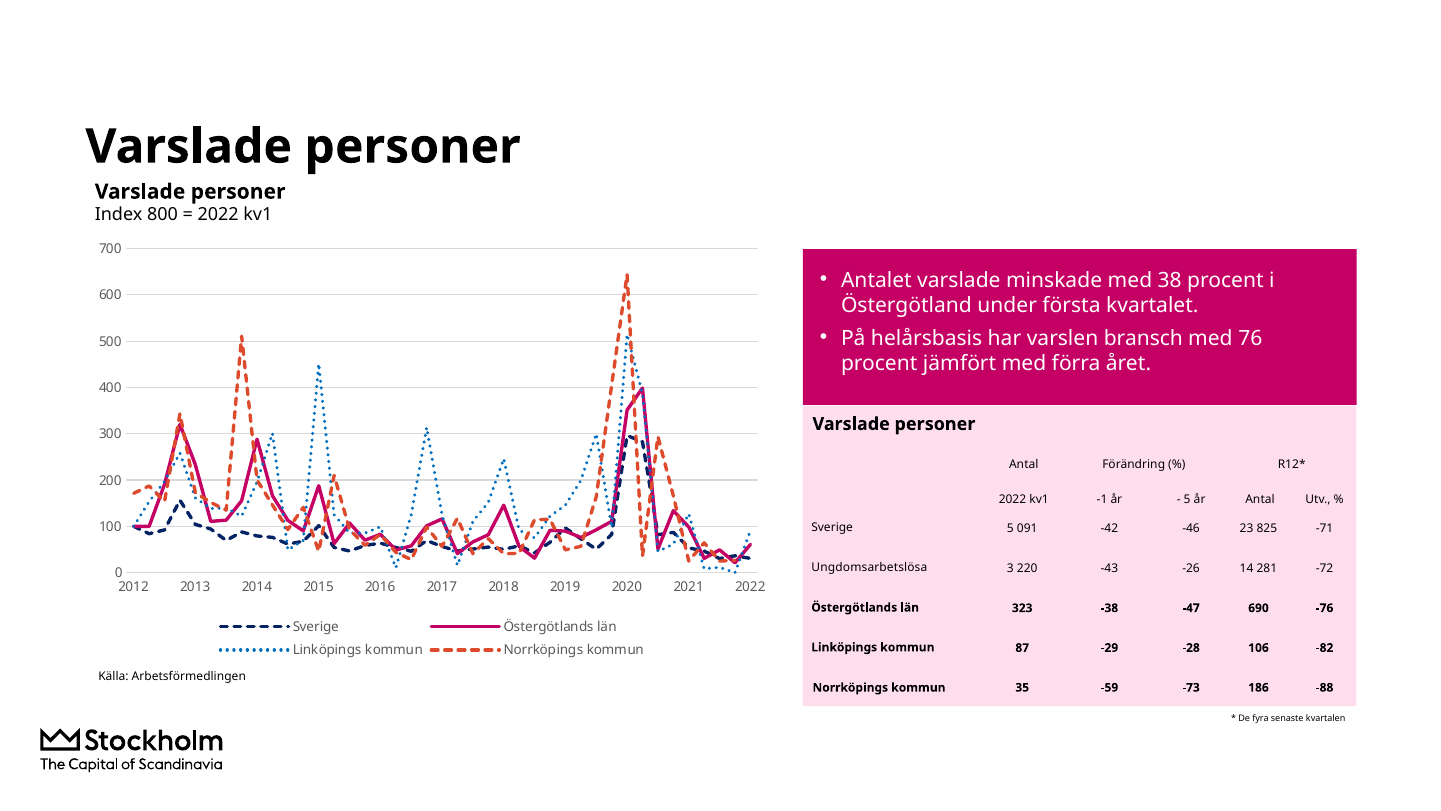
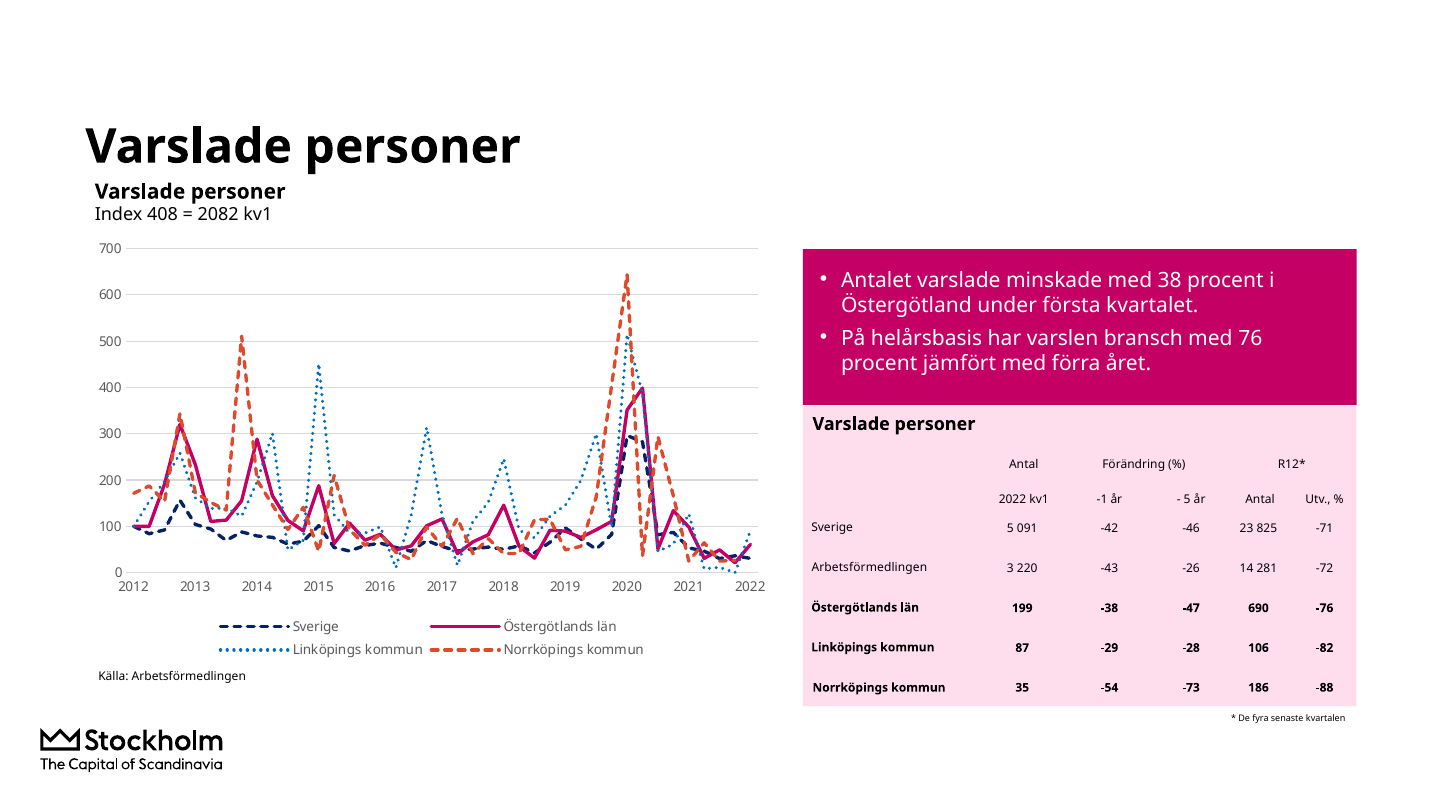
800: 800 -> 408 (162, 215)
2022: 2022 -> 2082 (218, 215)
Ungdomsarbetslösa: Ungdomsarbetslösa -> Arbetsförmedlingen (869, 567)
323: 323 -> 199 (1022, 608)
-59: -59 -> -54 (1109, 687)
